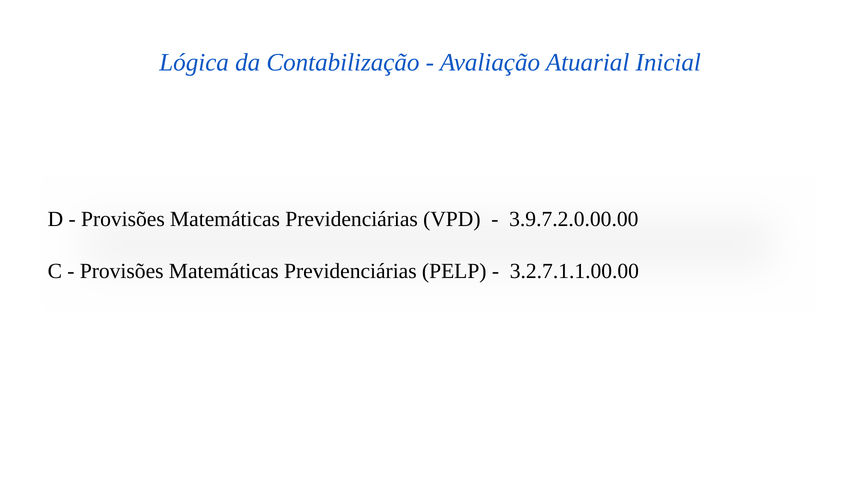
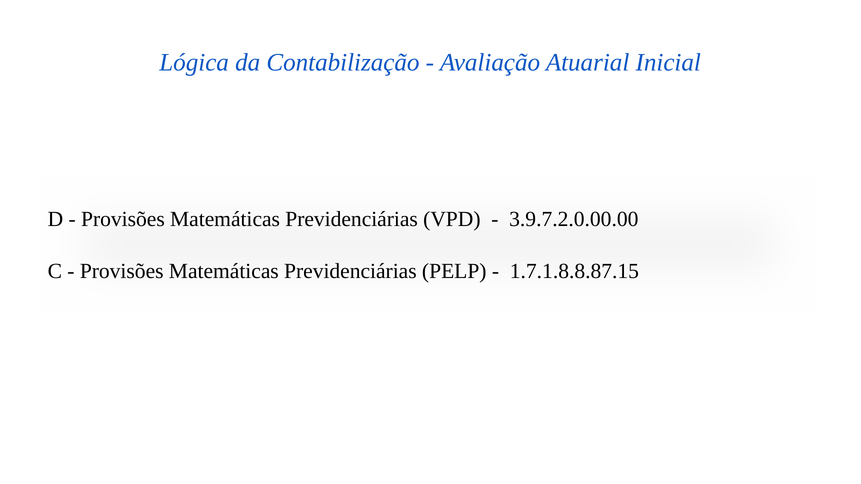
3.2.7.1.1.00.00: 3.2.7.1.1.00.00 -> 1.7.1.8.8.87.15 (574, 271)
